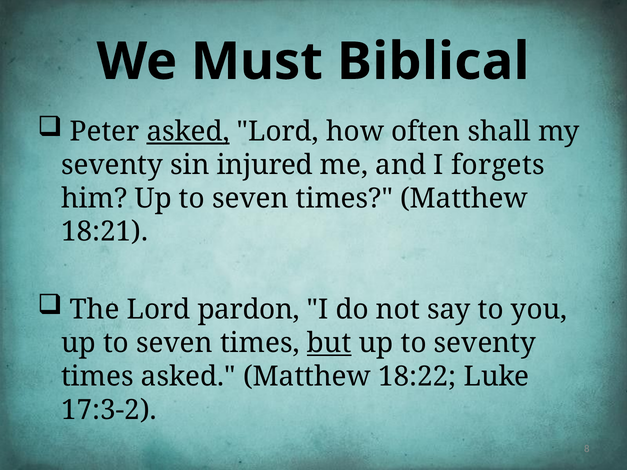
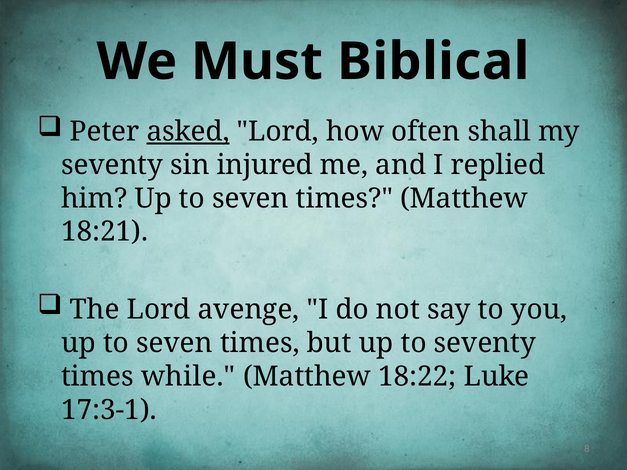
forgets: forgets -> replied (498, 165)
pardon: pardon -> avenge (249, 310)
but underline: present -> none (329, 343)
times asked: asked -> while (188, 377)
17:3-2: 17:3-2 -> 17:3-1 (109, 410)
